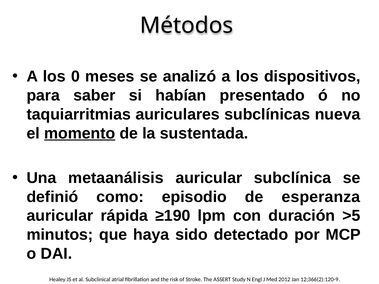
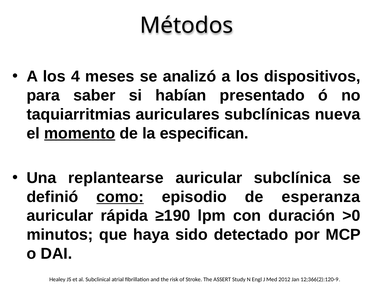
0: 0 -> 4 (75, 77)
sustentada: sustentada -> especifican (204, 133)
metaanálisis: metaanálisis -> replantearse (116, 178)
como underline: none -> present (120, 197)
>5: >5 -> >0 (351, 216)
